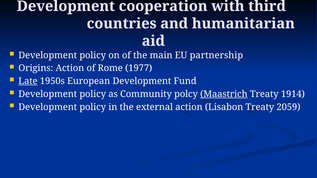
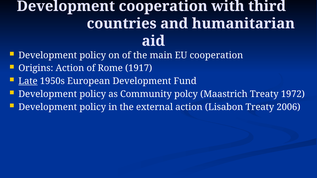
EU partnership: partnership -> cooperation (216, 55)
1977: 1977 -> 1917 (139, 68)
Maastrich underline: present -> none (224, 94)
1914: 1914 -> 1972 (293, 94)
2059: 2059 -> 2006 (288, 107)
